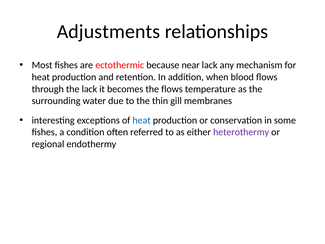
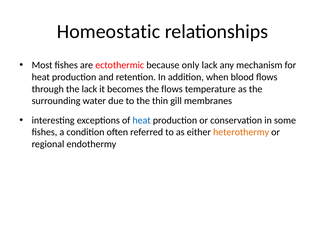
Adjustments: Adjustments -> Homeostatic (109, 31)
near: near -> only (191, 65)
heterothermy colour: purple -> orange (241, 132)
